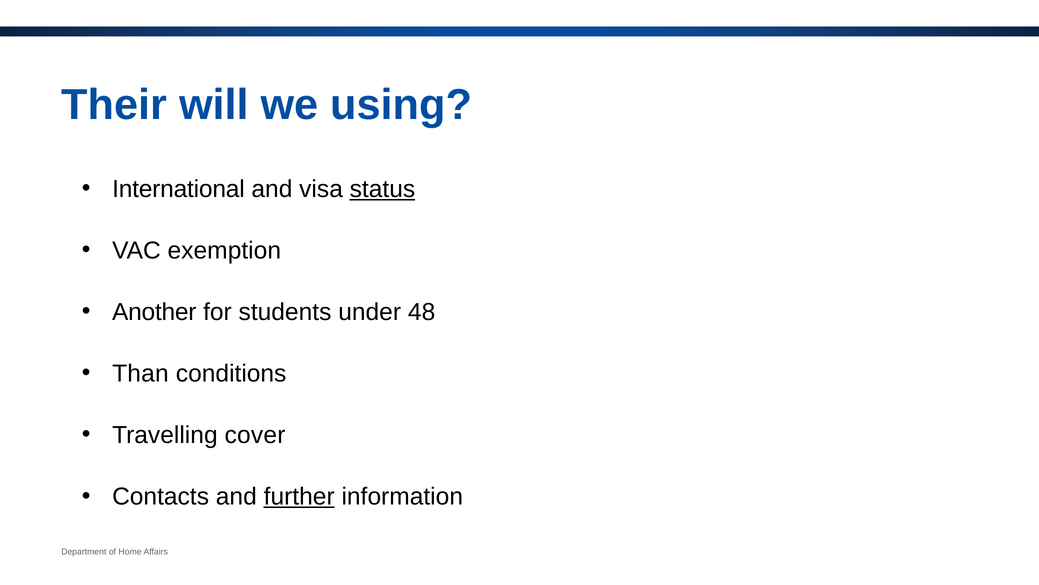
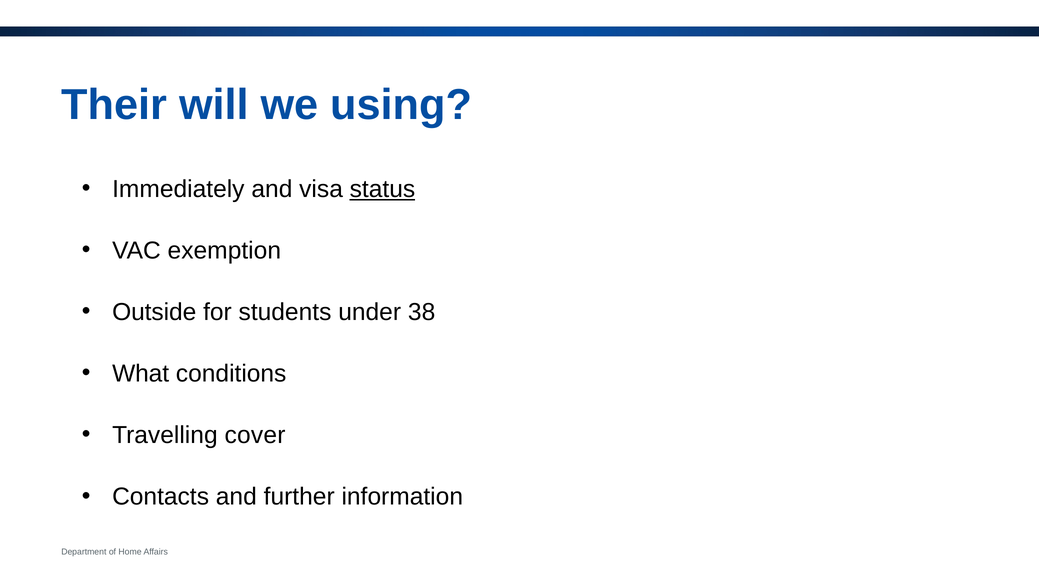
International: International -> Immediately (178, 189)
Another: Another -> Outside (154, 312)
48: 48 -> 38 (422, 312)
Than: Than -> What (141, 374)
further underline: present -> none (299, 497)
